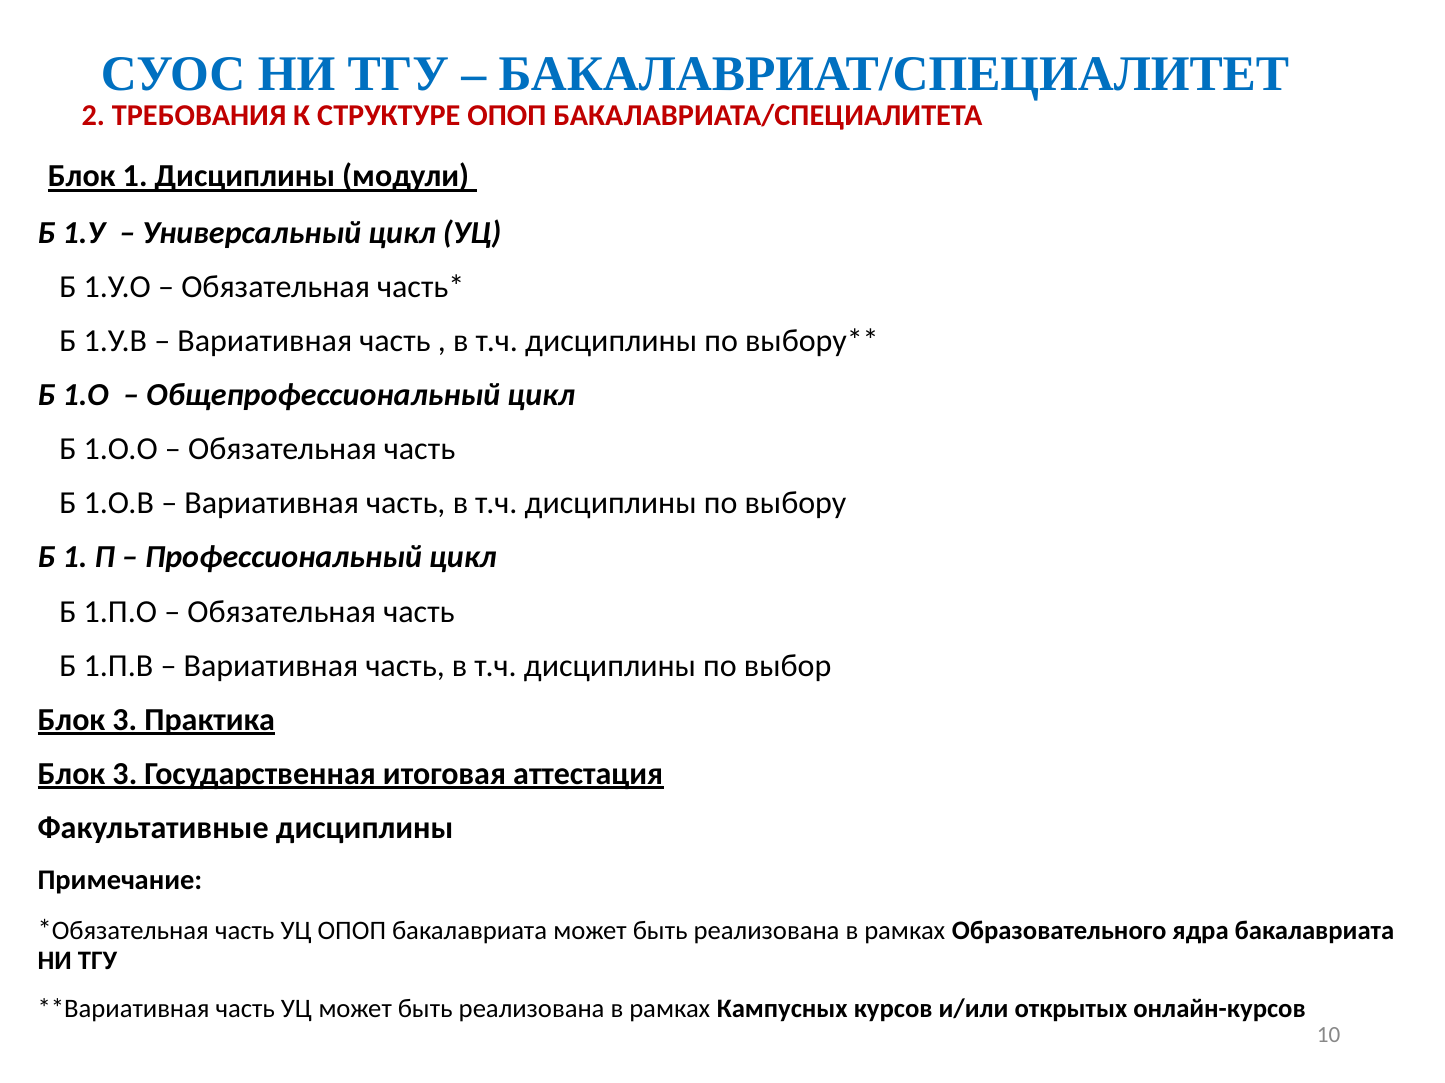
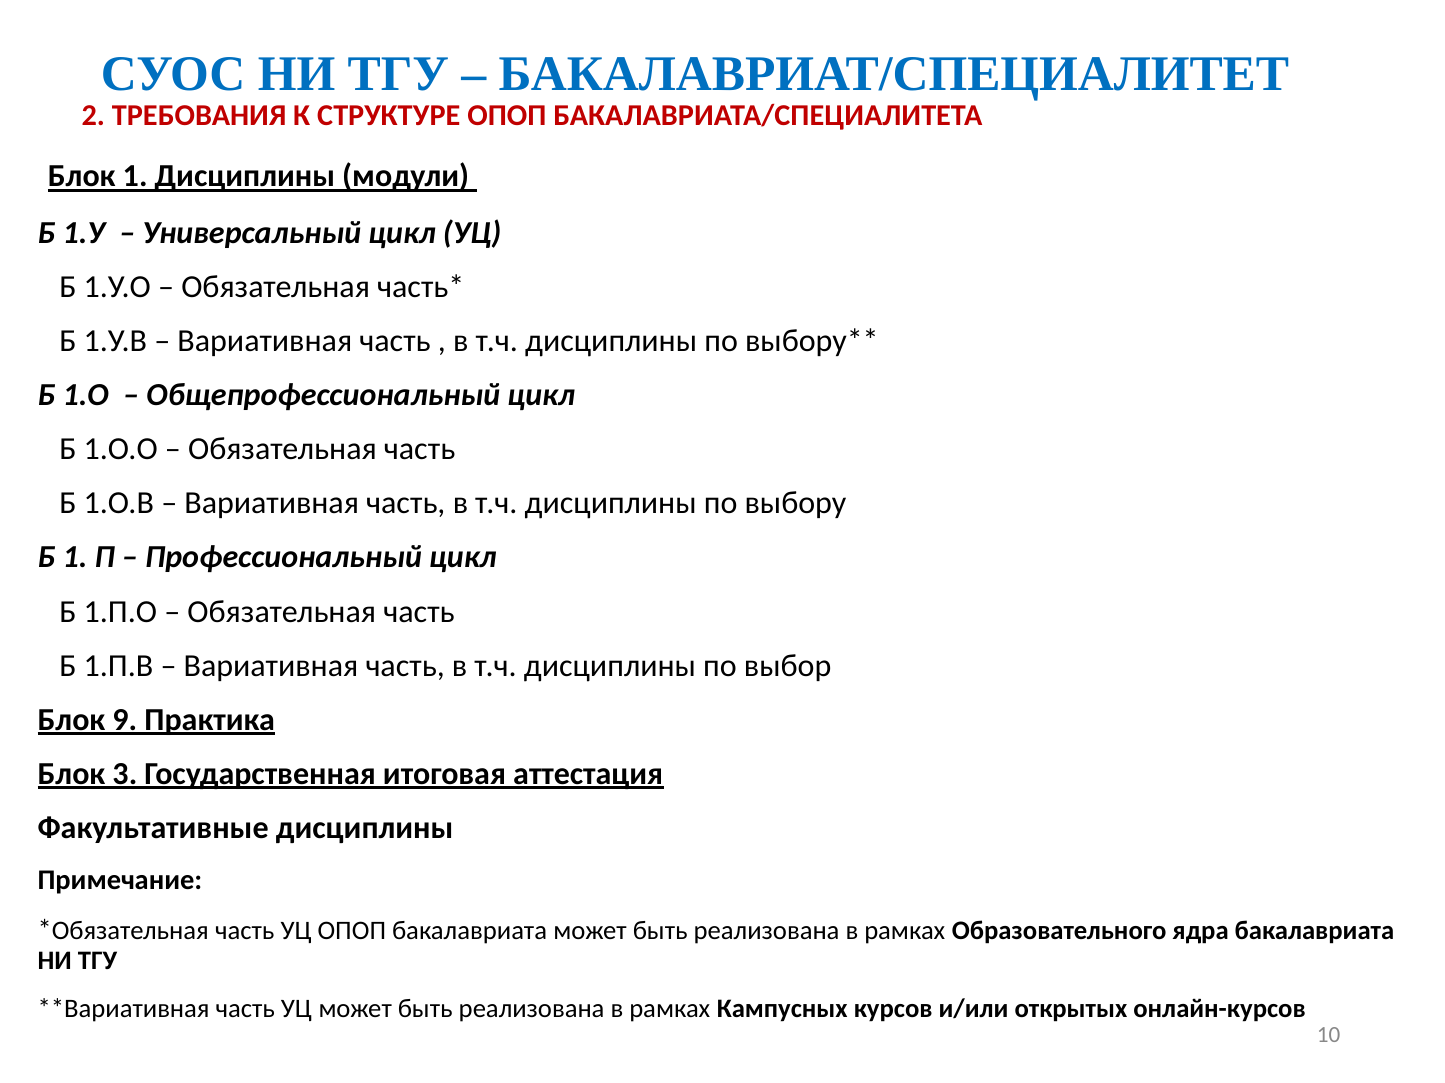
3: 3 -> 9 (125, 720)
